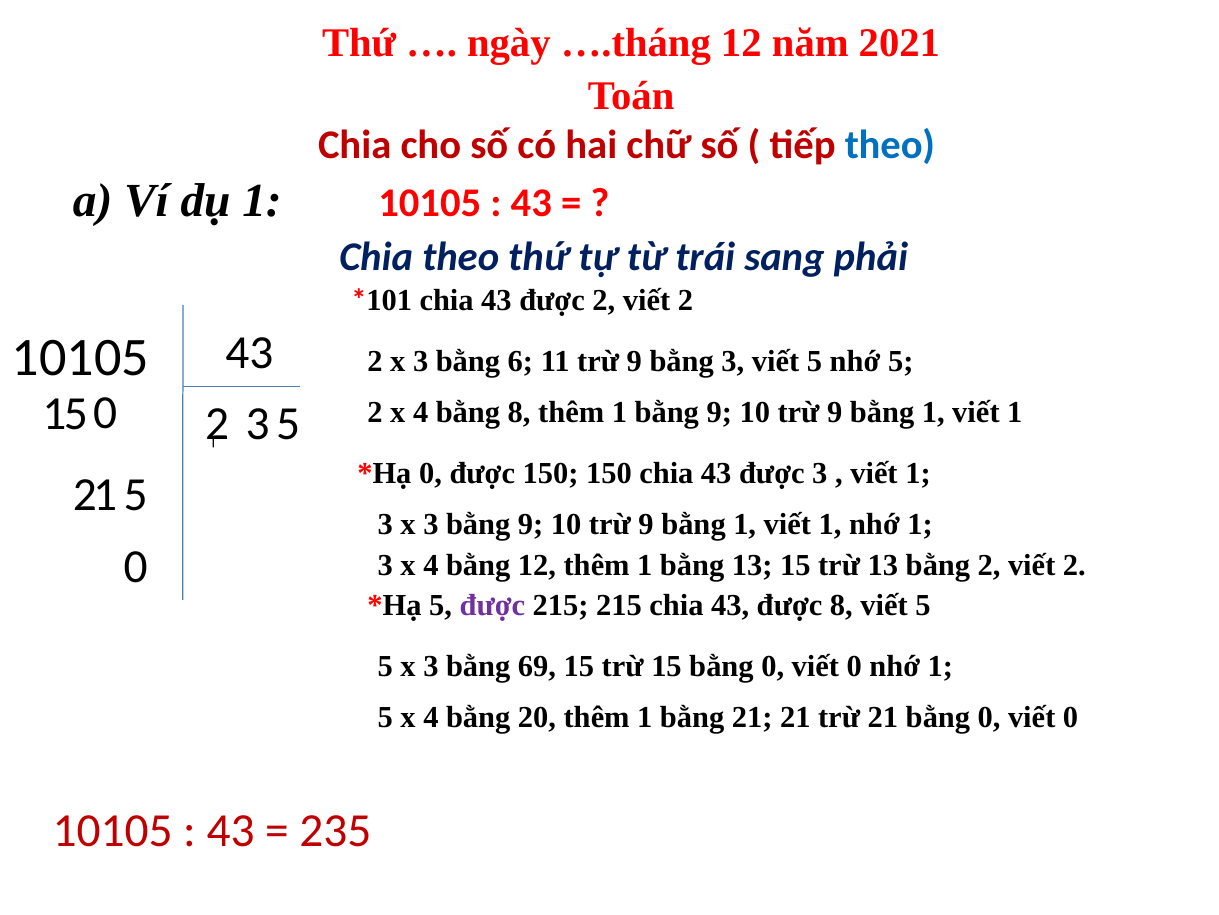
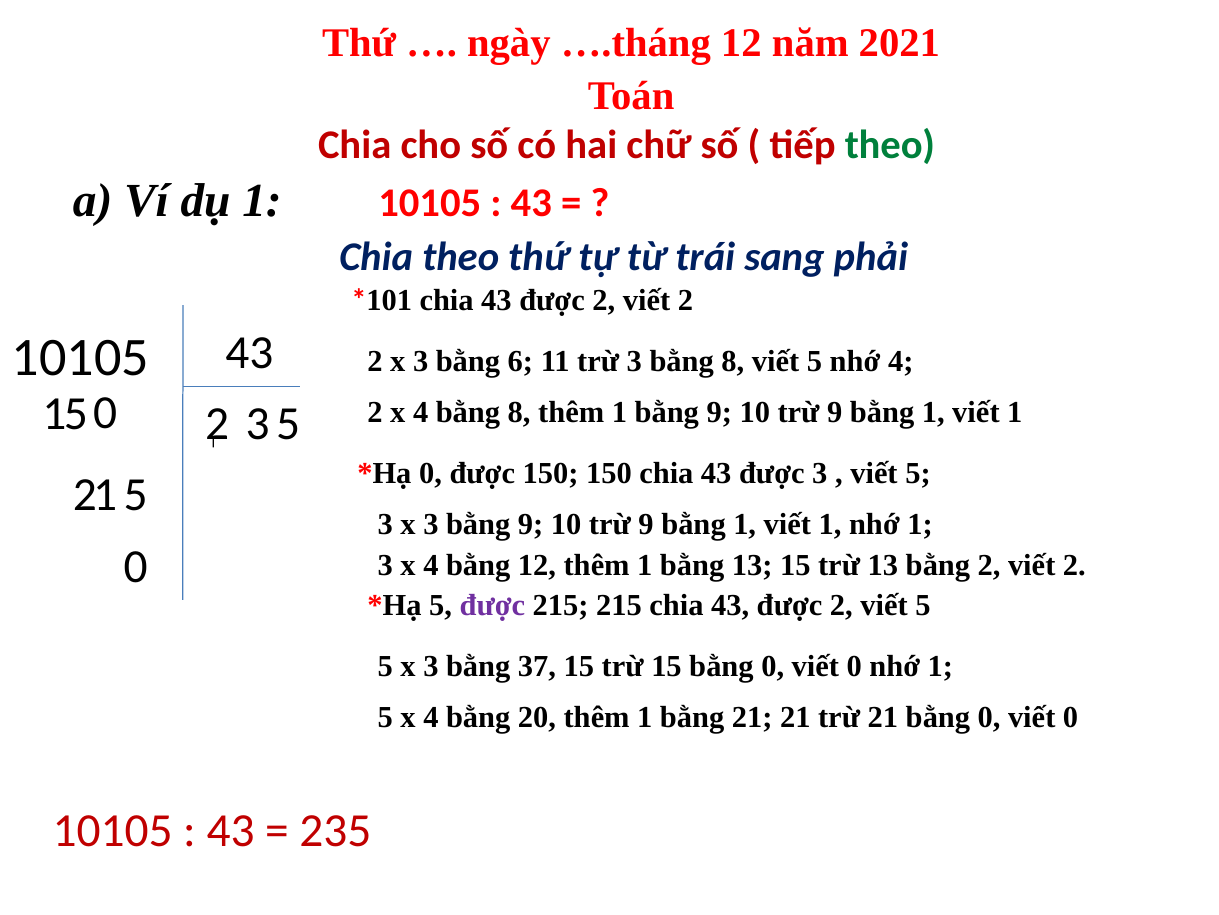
theo colour: blue -> green (890, 145)
11 trừ 9: 9 -> 3 (634, 362)
3: 3 -> 8 (733, 362)
nhớ 5: 5 -> 4 (901, 362)
1: 1 -> 5 (918, 473)
8: 8 -> 2 (841, 605)
69: 69 -> 37 (537, 666)
